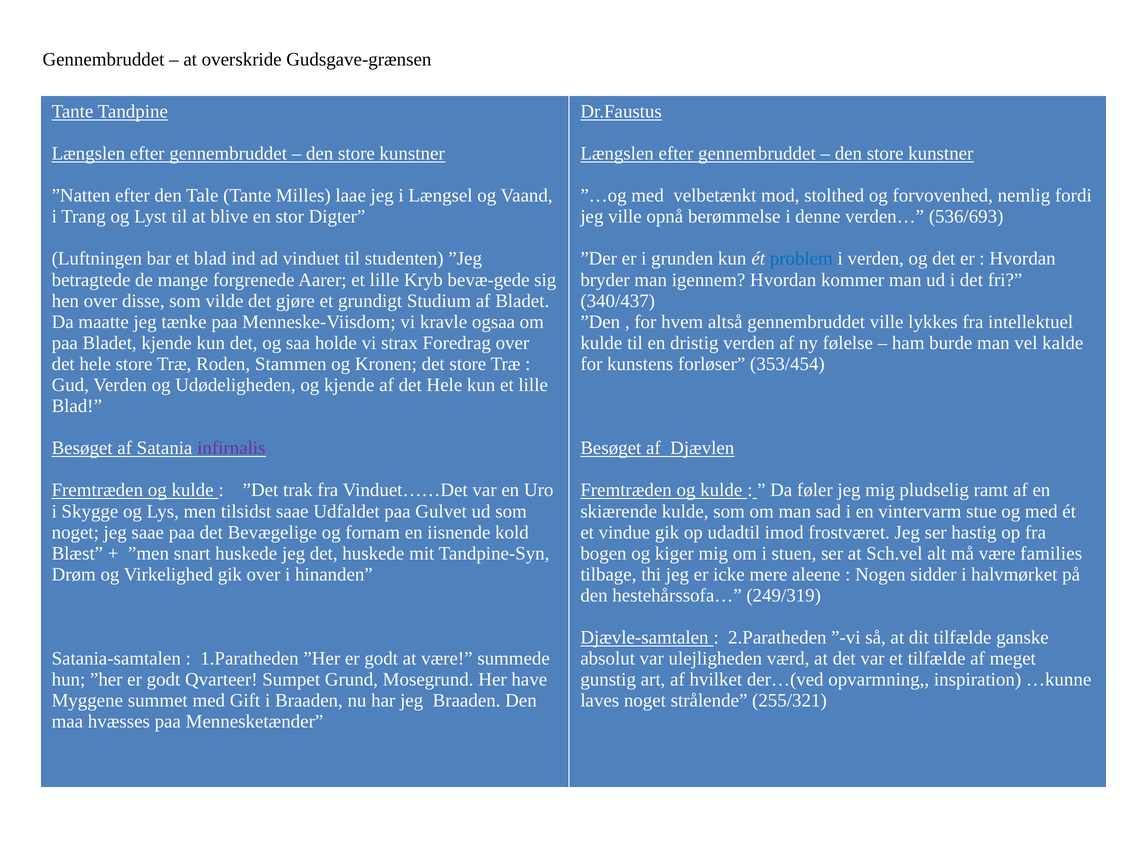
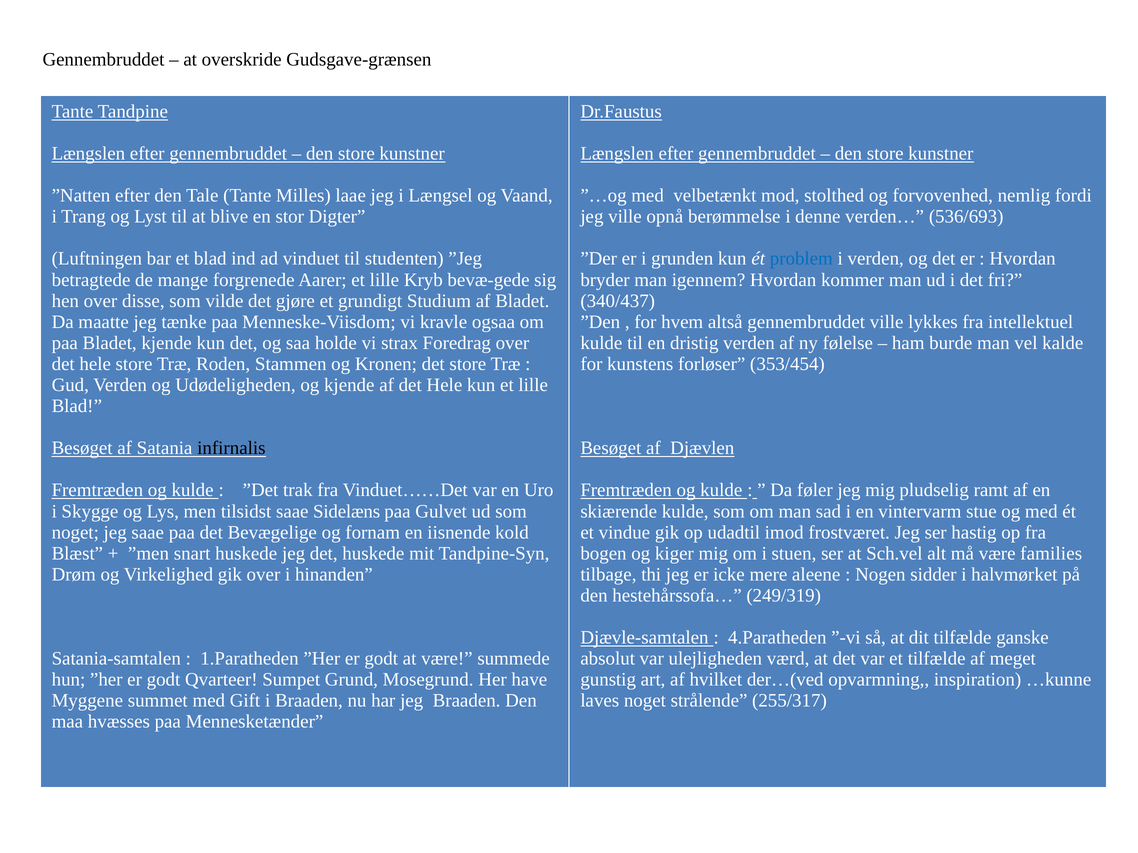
infirnalis colour: purple -> black (231, 448)
Udfaldet: Udfaldet -> Sidelæns (347, 512)
2.Paratheden: 2.Paratheden -> 4.Paratheden (777, 638)
255/321: 255/321 -> 255/317 (789, 701)
